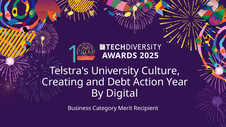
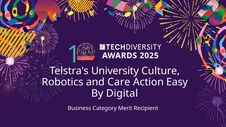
Creating: Creating -> Robotics (63, 82)
Debt: Debt -> Care (119, 82)
Year: Year -> Easy (177, 82)
